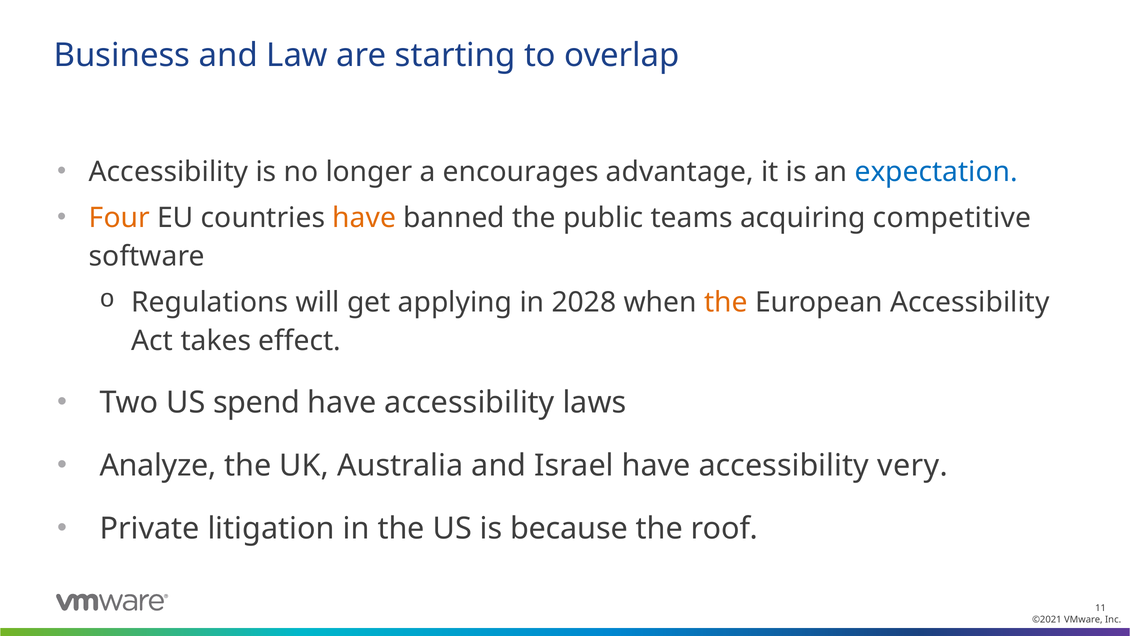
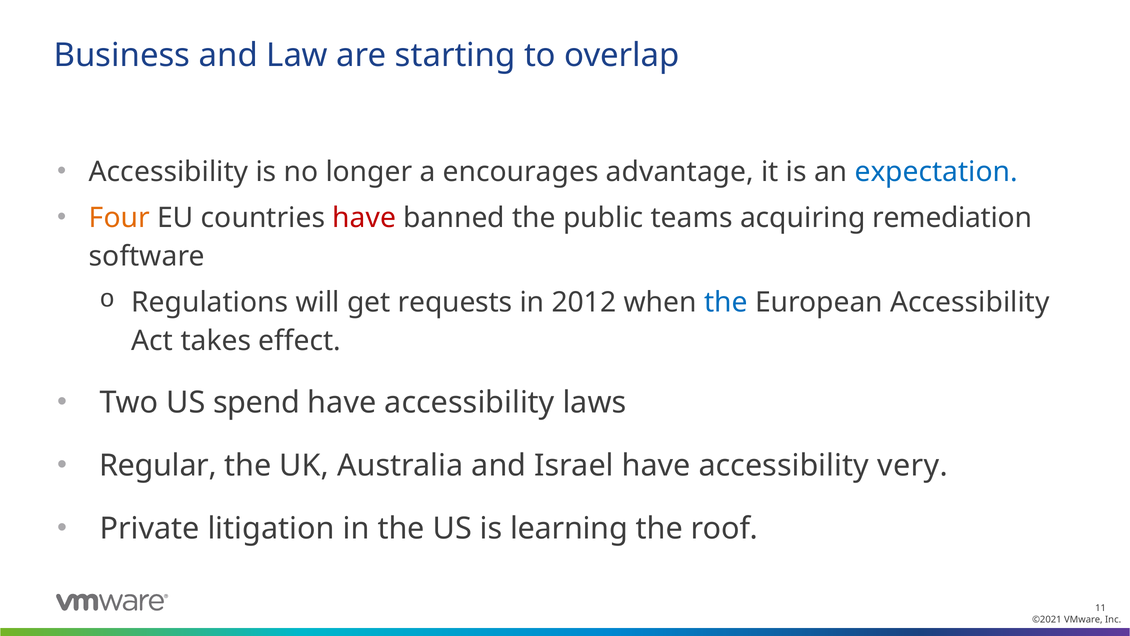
have colour: orange -> red (364, 218)
competitive: competitive -> remediation (952, 218)
applying: applying -> requests (455, 302)
2028: 2028 -> 2012 (584, 302)
the colour: orange -> blue (726, 302)
Analyze: Analyze -> Regular (158, 466)
because: because -> learning (569, 529)
